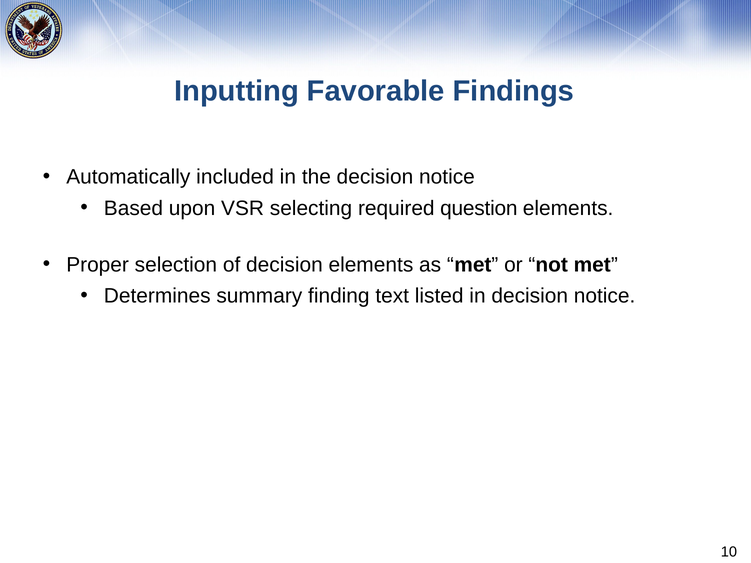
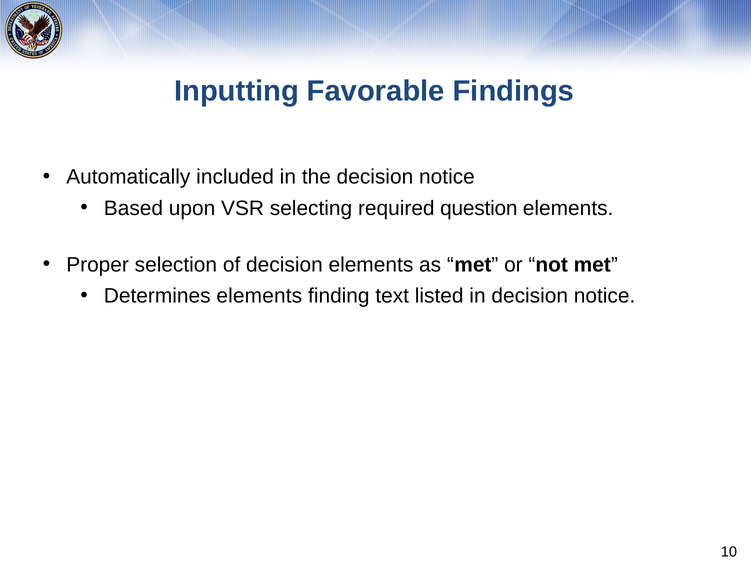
Determines summary: summary -> elements (259, 296)
